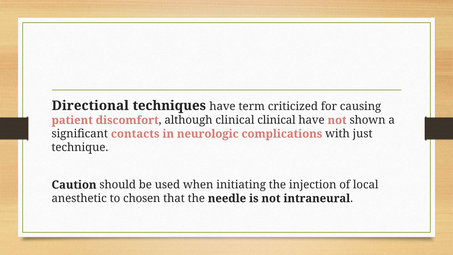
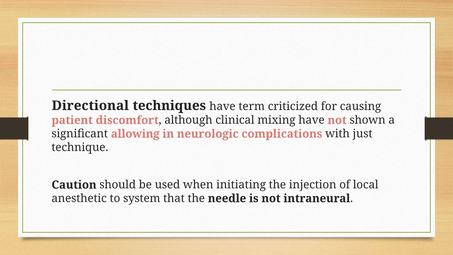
clinical clinical: clinical -> mixing (276, 120)
contacts: contacts -> allowing (135, 134)
chosen: chosen -> system (142, 198)
